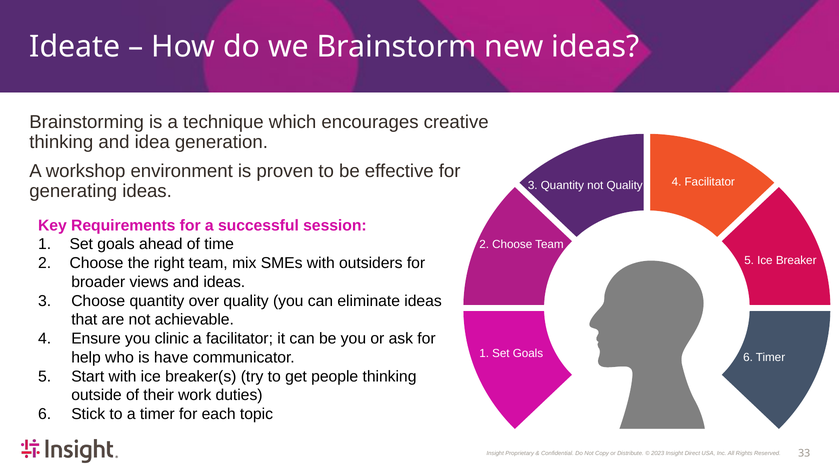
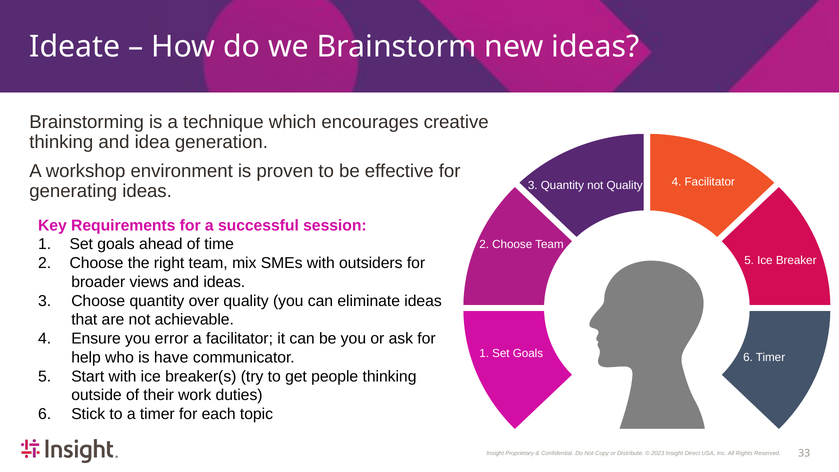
clinic: clinic -> error (172, 339)
